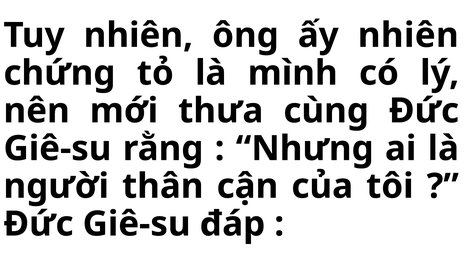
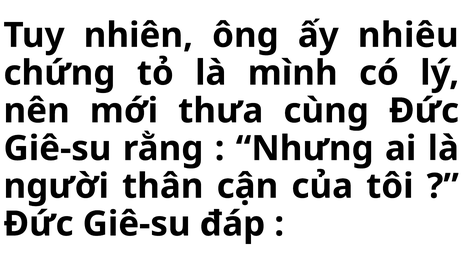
ấy nhiên: nhiên -> nhiêu (408, 35)
